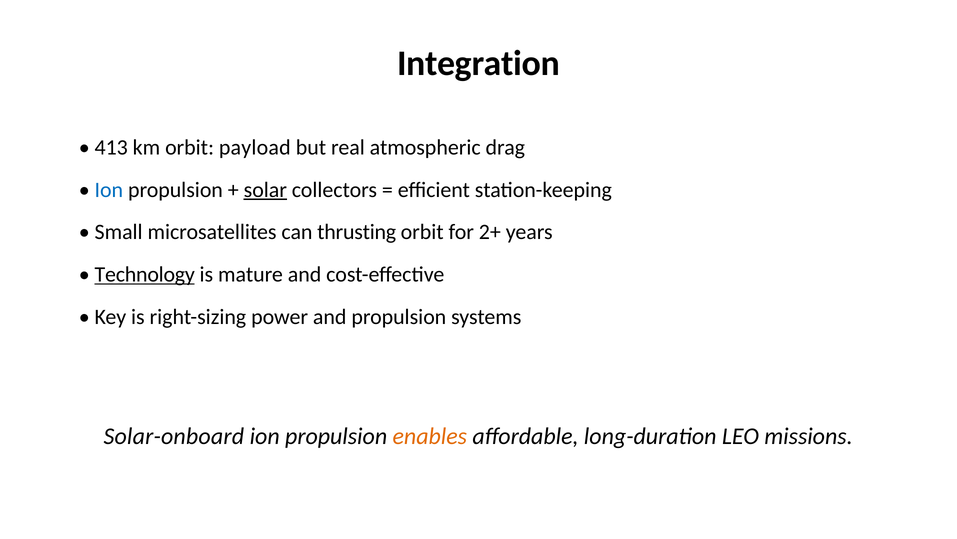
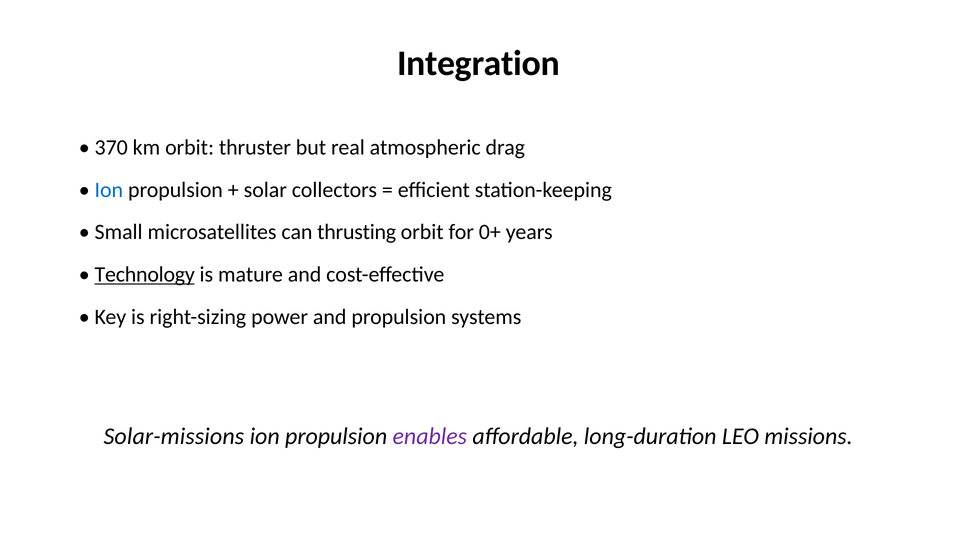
413: 413 -> 370 (111, 147)
payload: payload -> thruster (255, 147)
solar underline: present -> none (265, 190)
2+: 2+ -> 0+ (490, 232)
Solar-onboard: Solar-onboard -> Solar-missions (174, 436)
enables colour: orange -> purple (430, 436)
